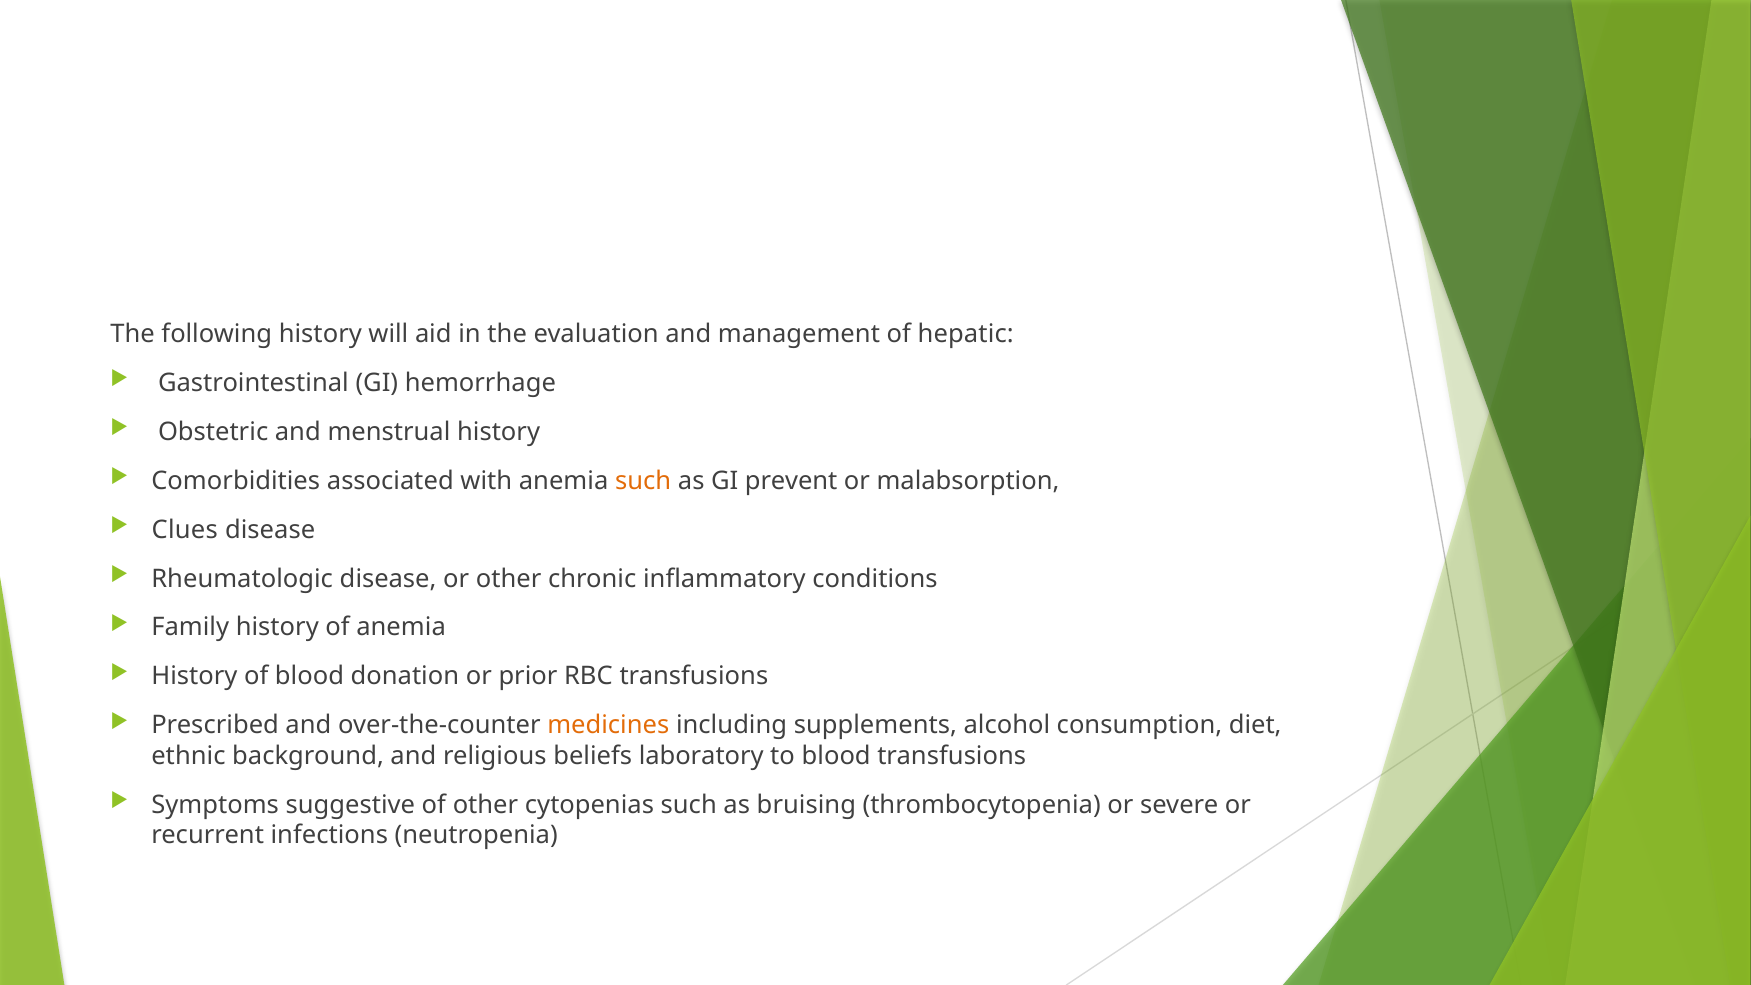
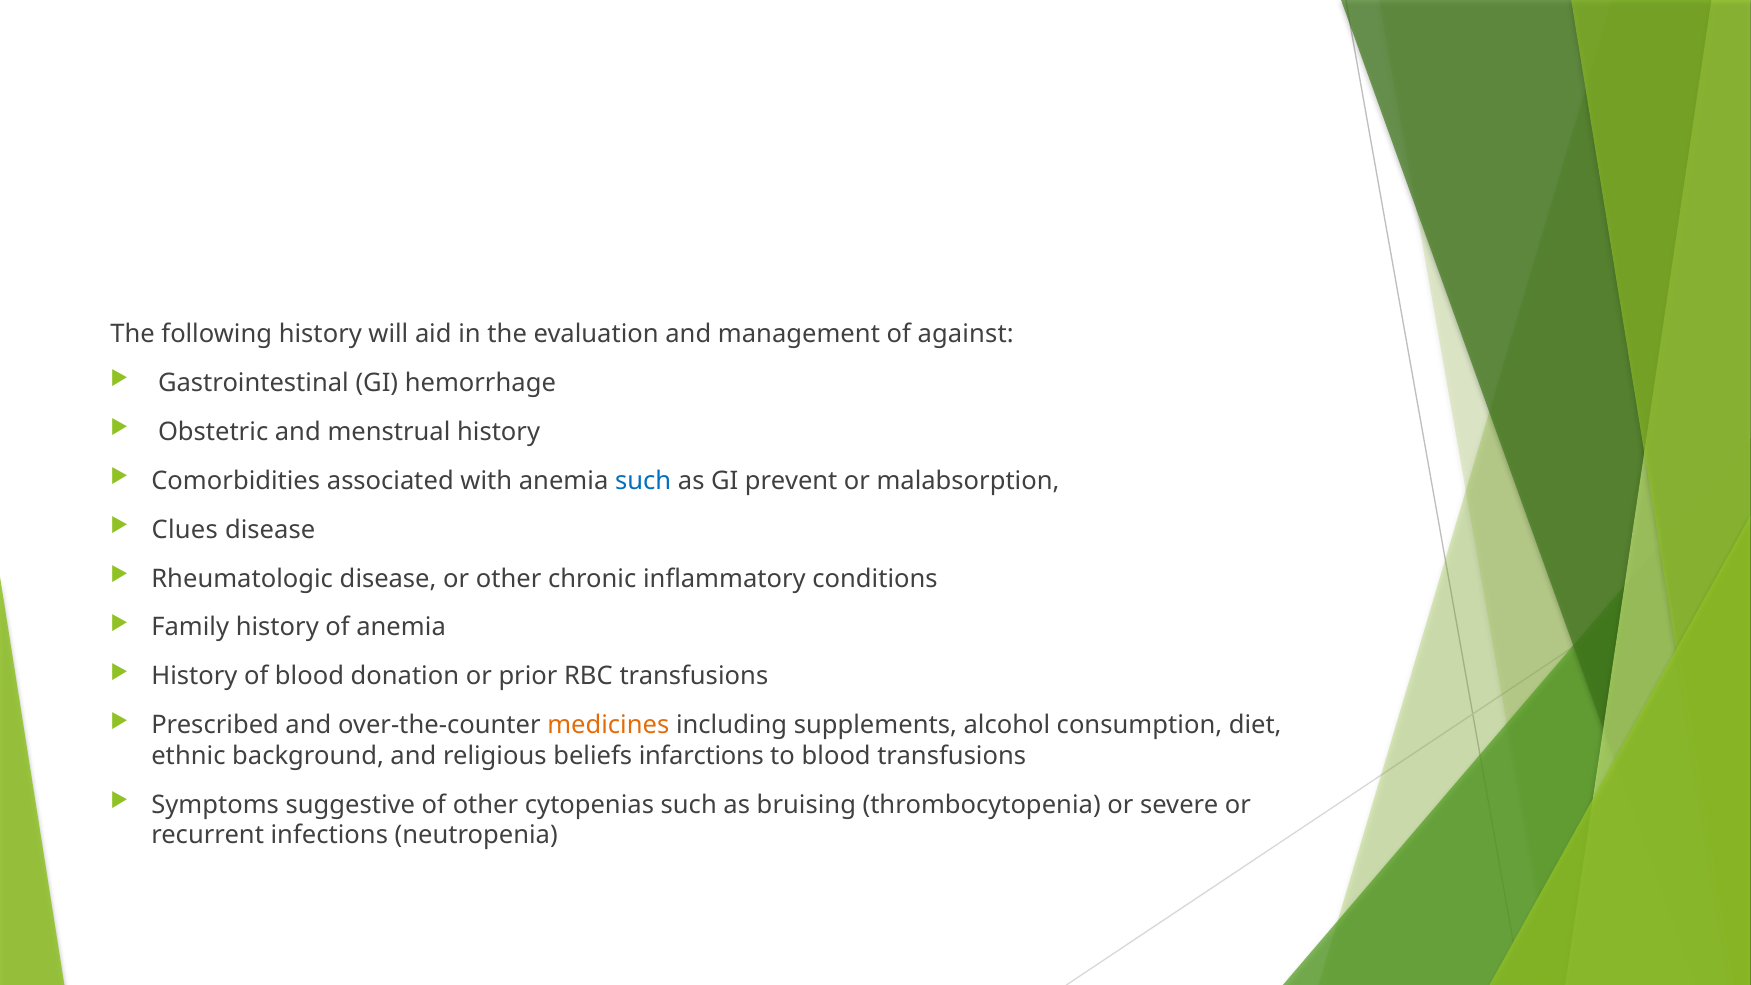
hepatic: hepatic -> against (966, 334)
such colour: orange -> blue (643, 481)
laboratory: laboratory -> infarctions (701, 756)
